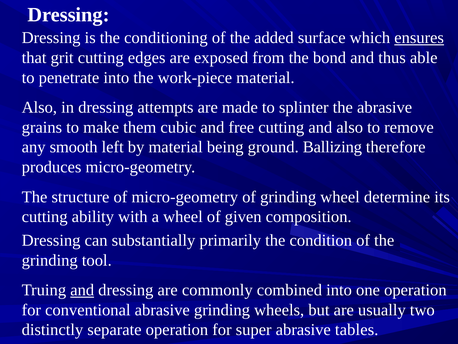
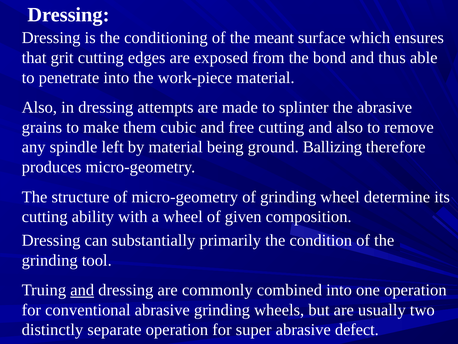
added: added -> meant (274, 38)
ensures underline: present -> none (419, 38)
smooth: smooth -> spindle (74, 147)
tables: tables -> defect (357, 329)
